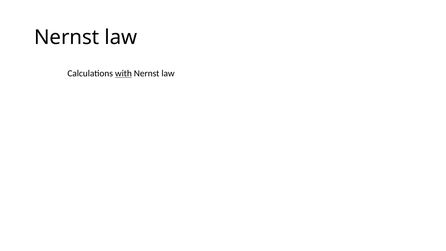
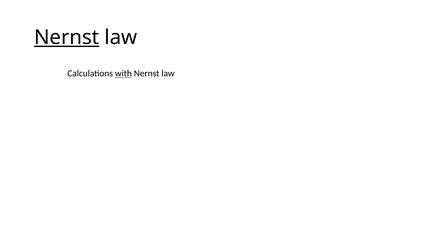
Nernst underline: none -> present (67, 37)
